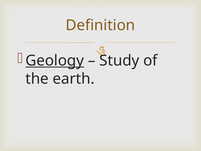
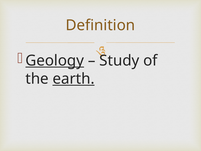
earth underline: none -> present (74, 79)
